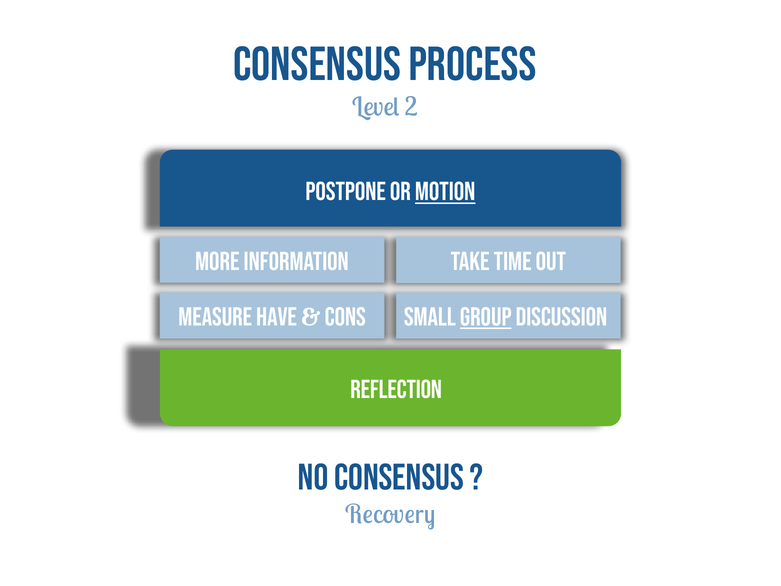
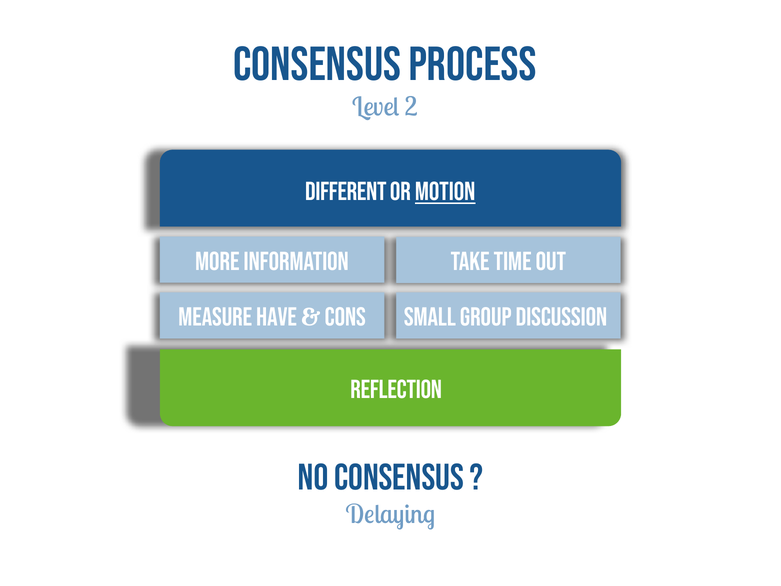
Postpone: Postpone -> Different (346, 192)
group underline: present -> none (486, 317)
Recovery: Recovery -> Delaying (390, 514)
